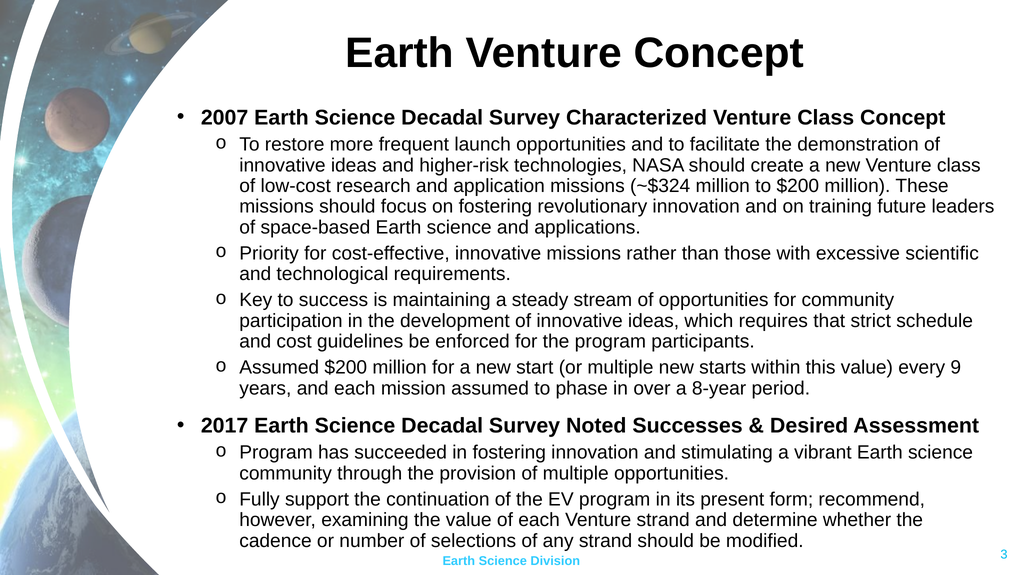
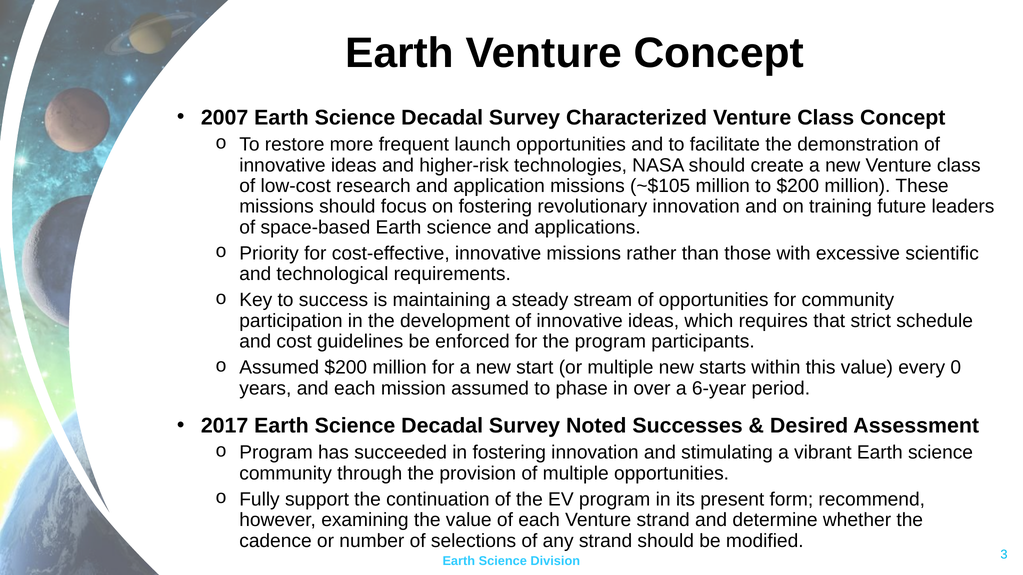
~$324: ~$324 -> ~$105 (660, 186)
9: 9 -> 0 (956, 368)
8-year: 8-year -> 6-year (719, 388)
